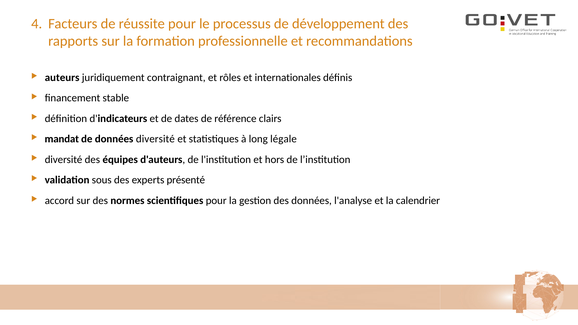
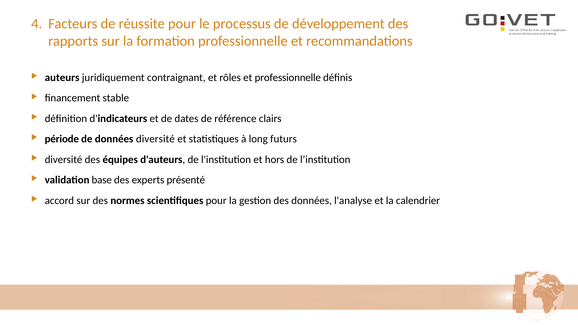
et internationales: internationales -> professionnelle (288, 78)
mandat: mandat -> période (62, 139)
légale: légale -> futurs (284, 139)
sous: sous -> base (102, 180)
